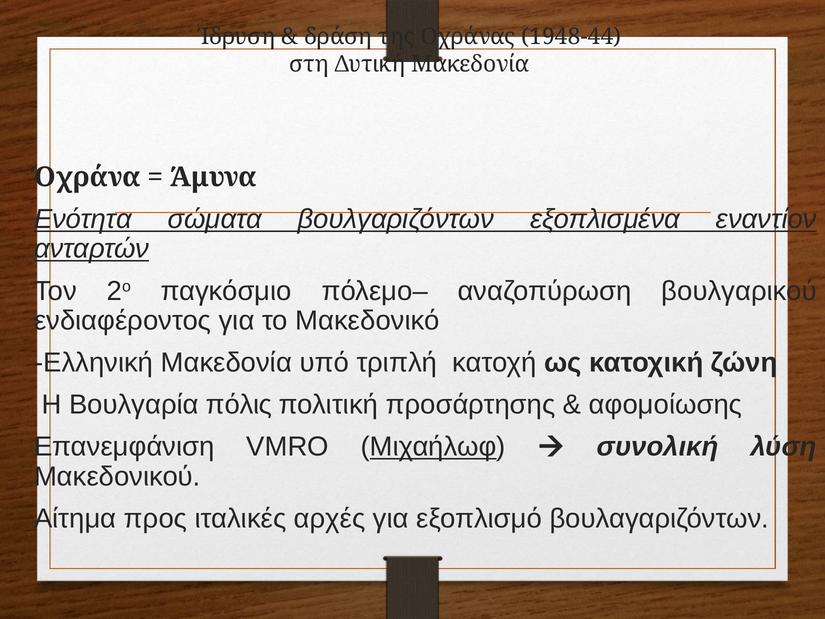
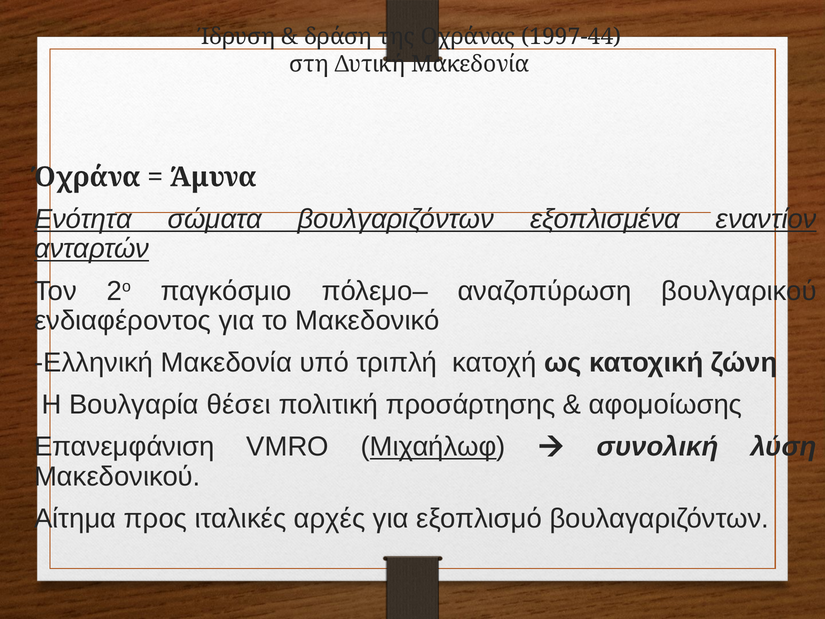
1948-44: 1948-44 -> 1997-44 (571, 37)
πόλις: πόλις -> θέσει (239, 405)
